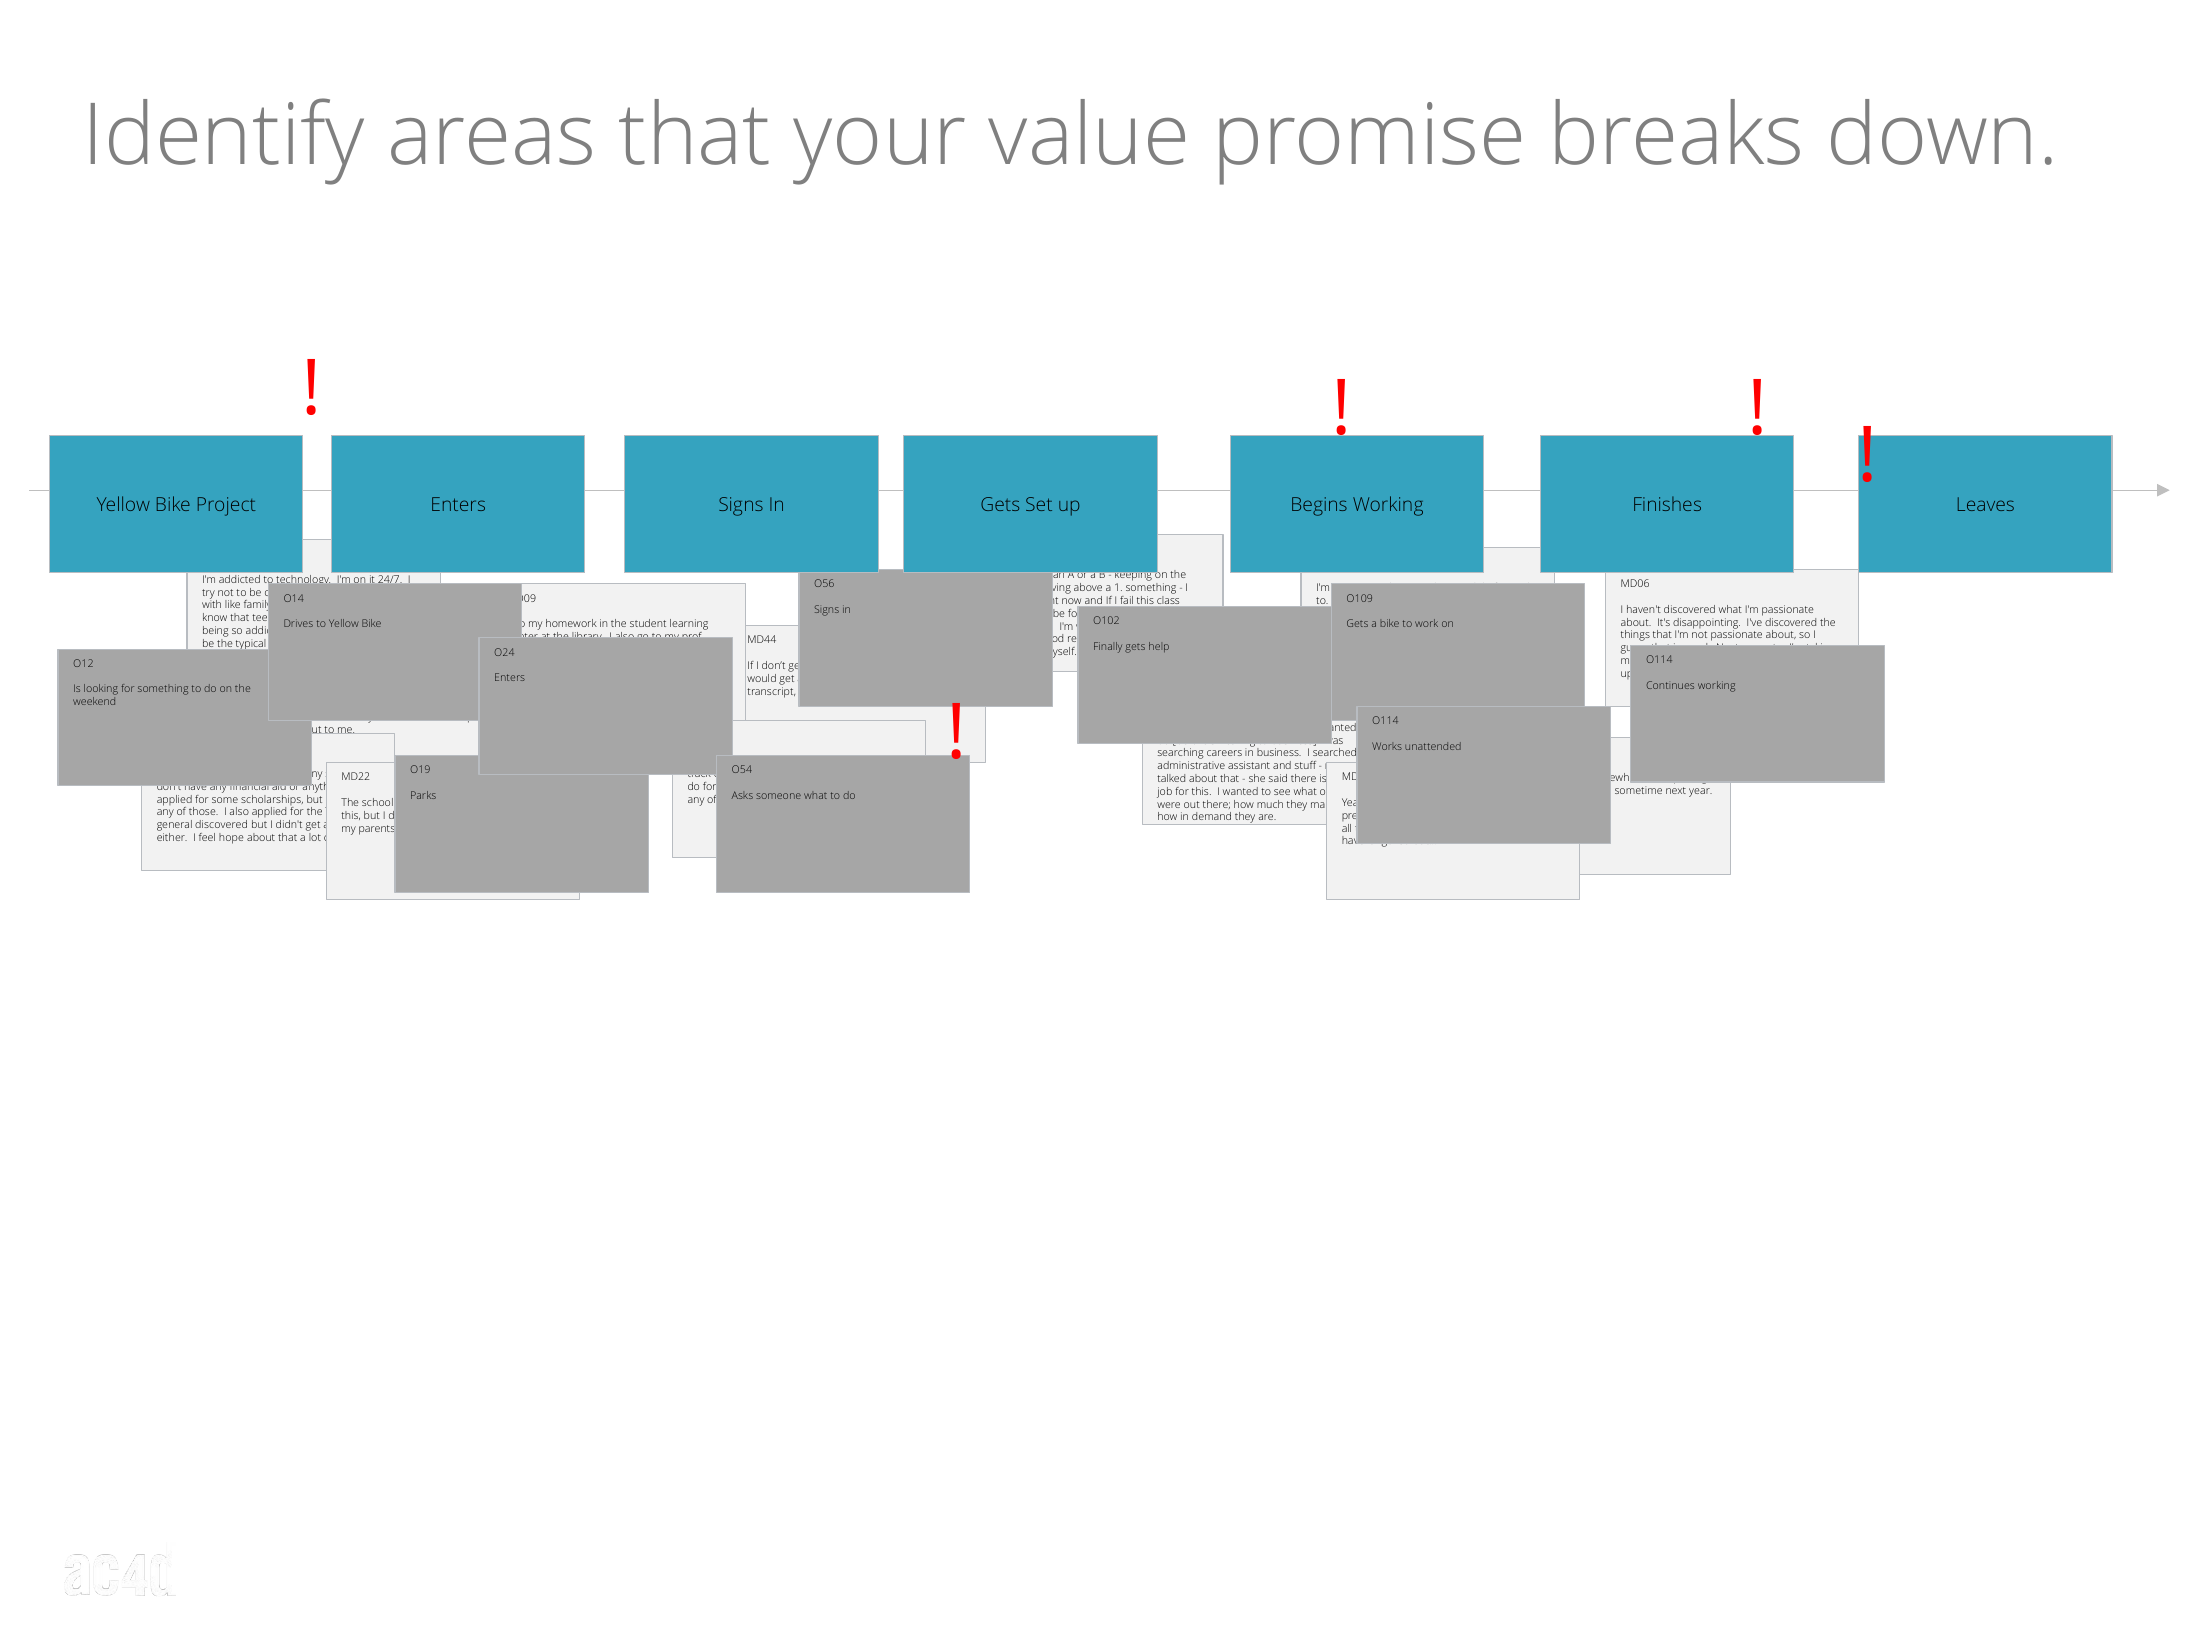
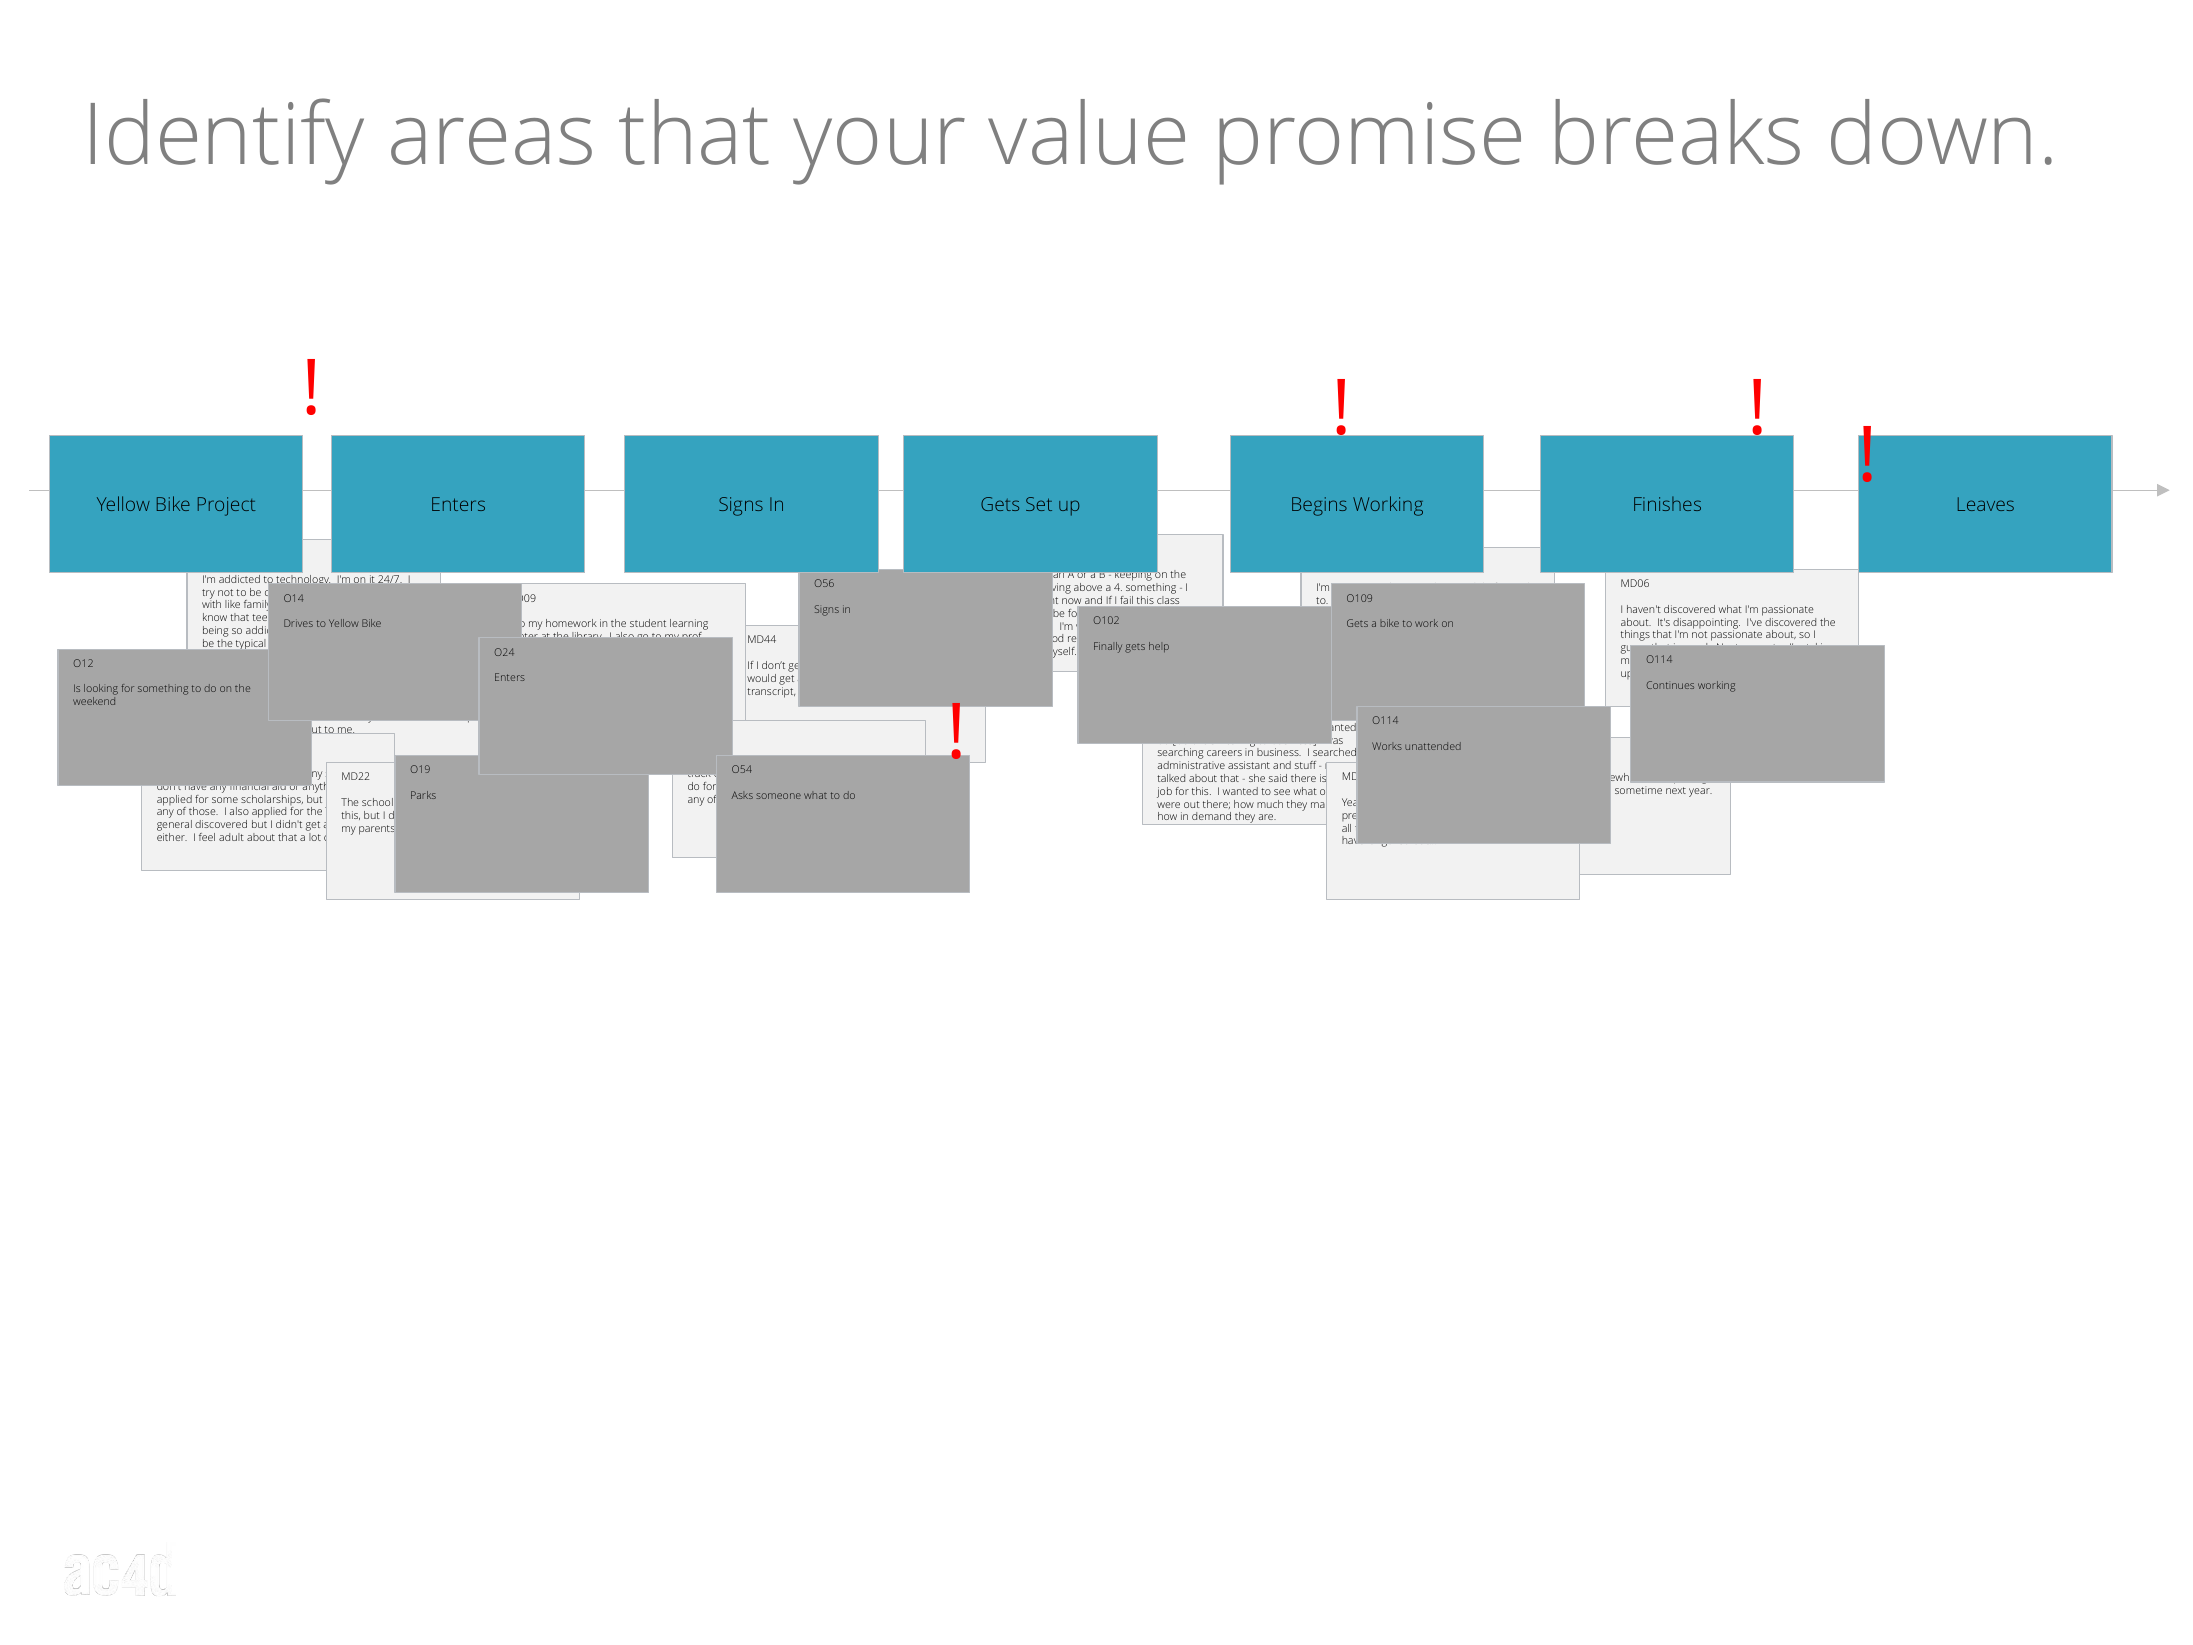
1: 1 -> 4 (1118, 588)
feel hope: hope -> adult (231, 838)
